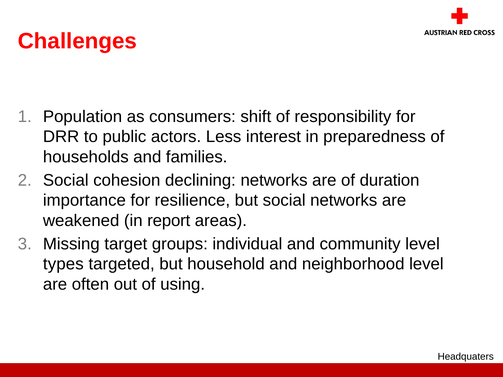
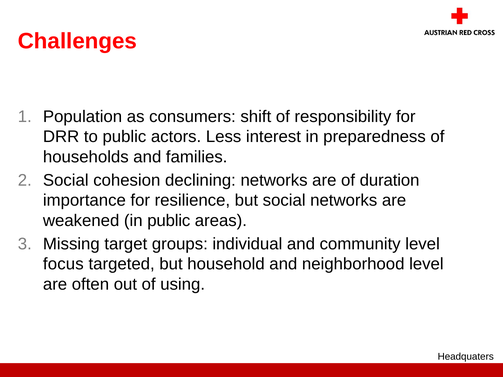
in report: report -> public (169, 221)
types: types -> focus (63, 264)
